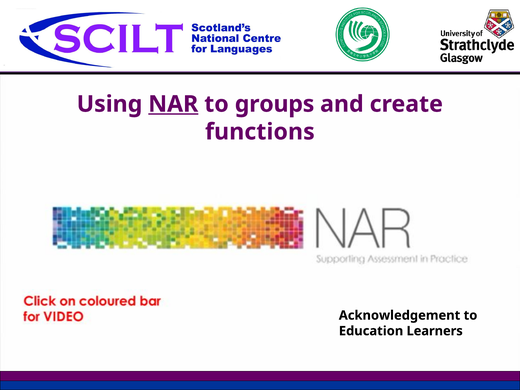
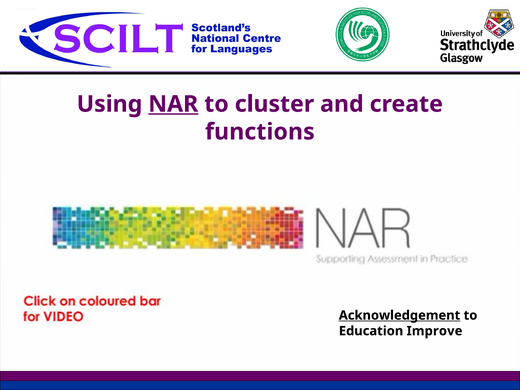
groups: groups -> cluster (274, 104)
Acknowledgement underline: none -> present (400, 315)
Learners: Learners -> Improve (435, 331)
